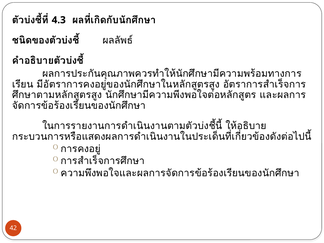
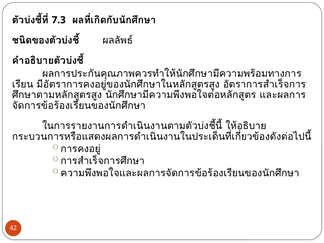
4.3: 4.3 -> 7.3 (59, 20)
